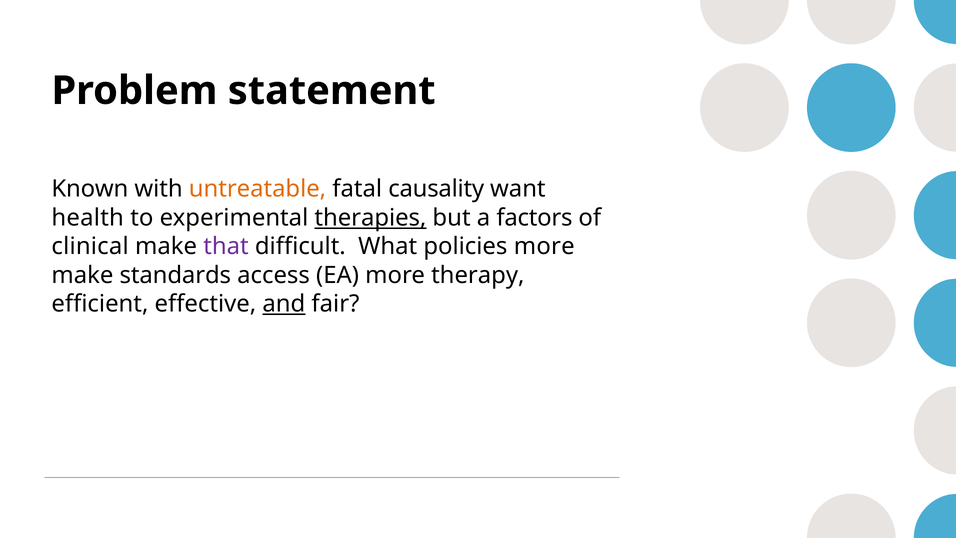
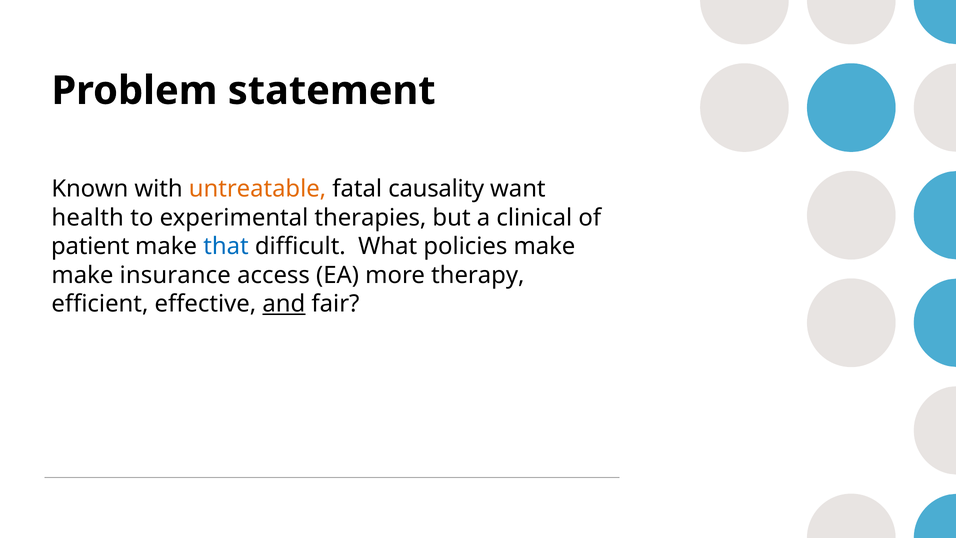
therapies underline: present -> none (370, 218)
factors: factors -> clinical (534, 218)
clinical: clinical -> patient (90, 246)
that colour: purple -> blue (226, 246)
policies more: more -> make (544, 246)
standards: standards -> insurance (175, 275)
